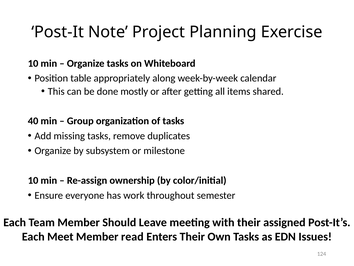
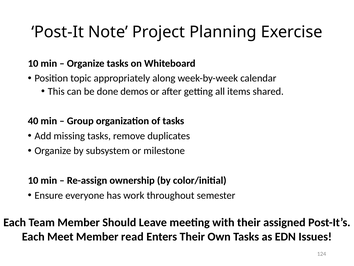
table: table -> topic (81, 78)
mostly: mostly -> demos (134, 91)
